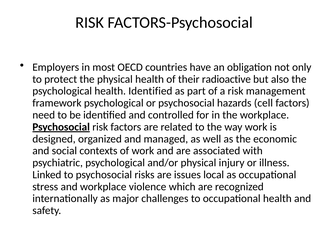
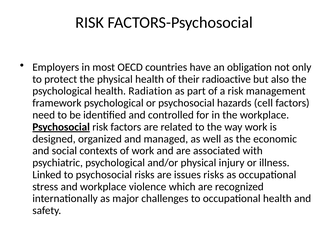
health Identified: Identified -> Radiation (150, 91)
issues local: local -> risks (214, 175)
